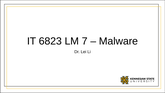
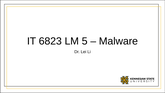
7: 7 -> 5 (85, 41)
